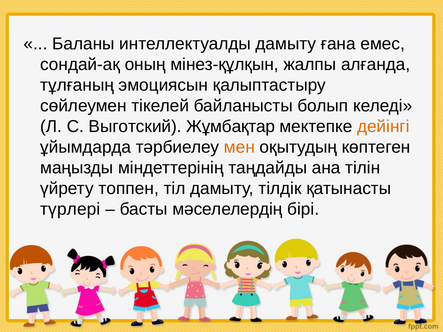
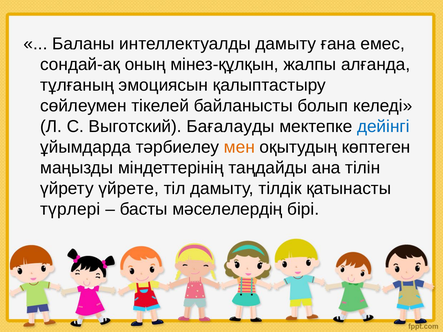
Жұмбақтар: Жұмбақтар -> Бағалауды (231, 127)
дейінгі colour: orange -> blue (383, 127)
топпен: топпен -> үйрете (129, 189)
